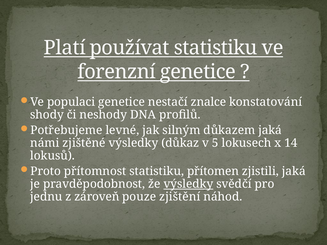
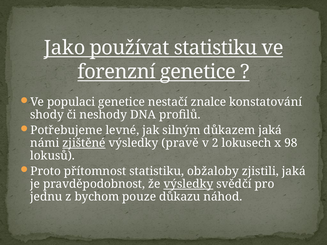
Platí: Platí -> Jako (65, 48)
zjištěné underline: none -> present (84, 143)
důkaz: důkaz -> pravě (180, 143)
5: 5 -> 2 (215, 143)
14: 14 -> 98 (291, 143)
přítomen: přítomen -> obžaloby (213, 171)
zároveň: zároveň -> bychom (97, 197)
zjištění: zjištění -> důkazu (180, 197)
